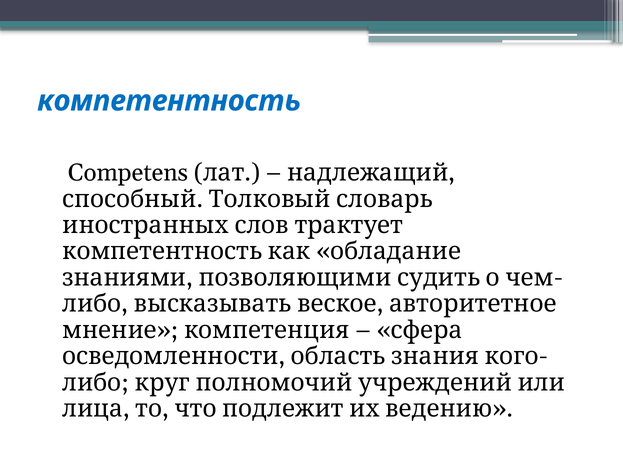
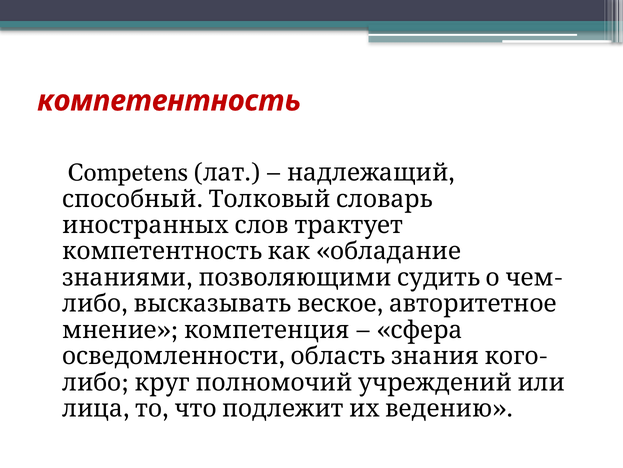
компетентность colour: blue -> red (169, 101)
